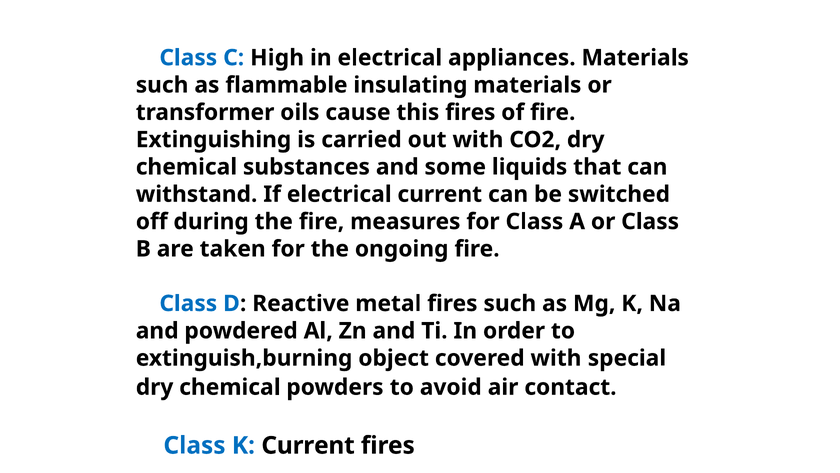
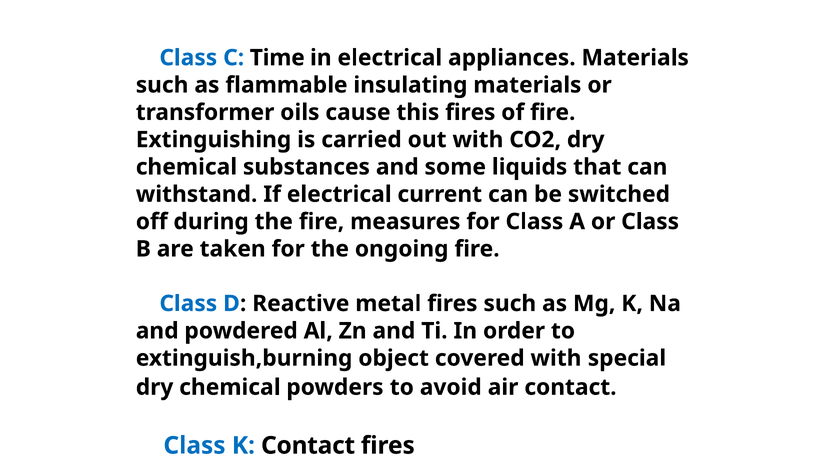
High: High -> Time (277, 58)
K Current: Current -> Contact (308, 445)
